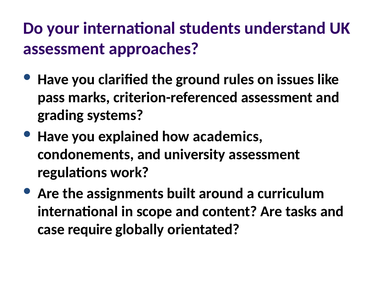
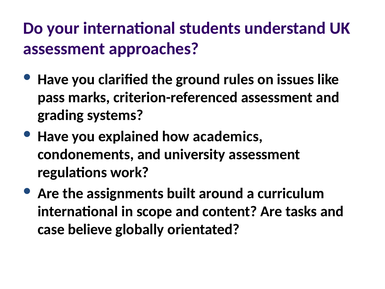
require: require -> believe (90, 229)
